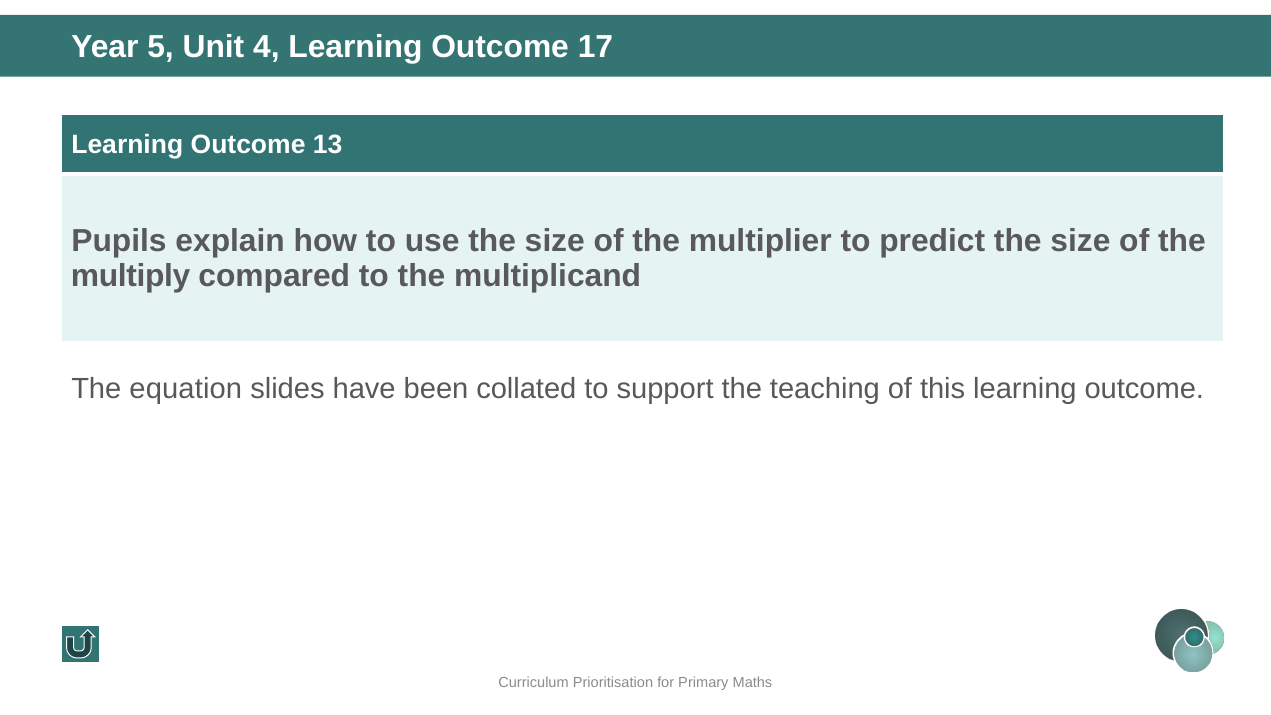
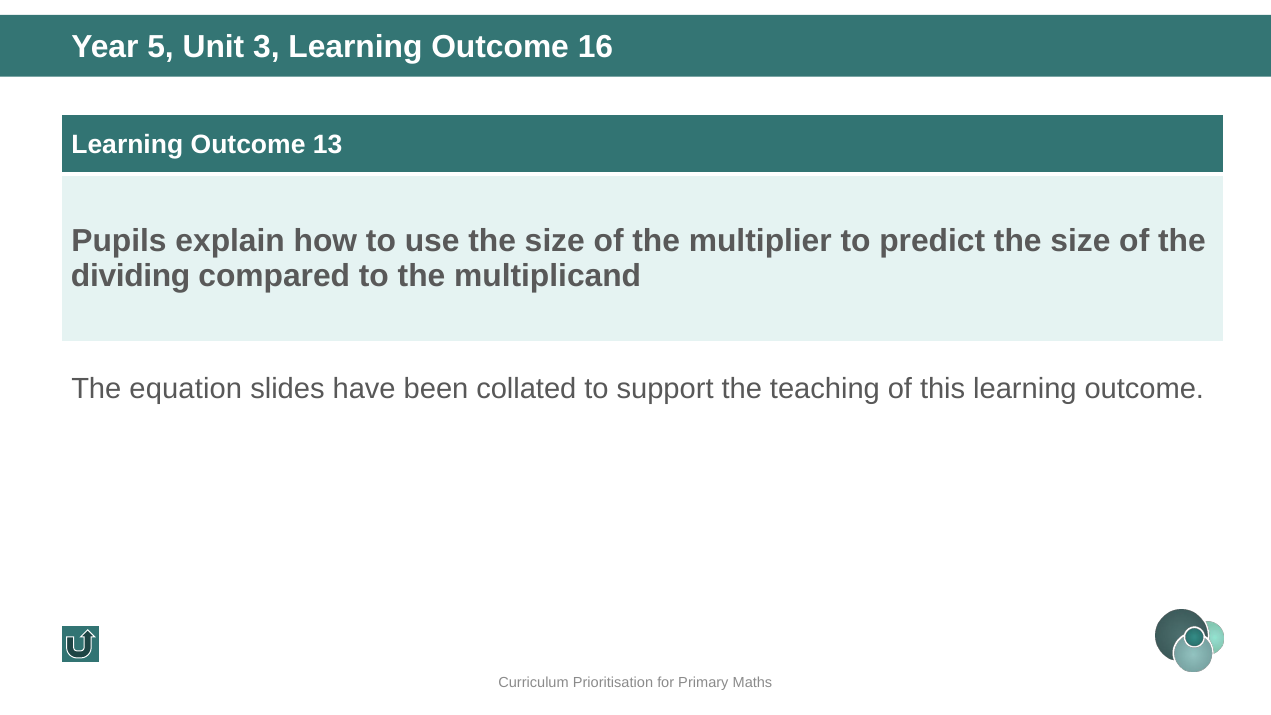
4: 4 -> 3 (266, 47)
17: 17 -> 16 (595, 47)
multiply: multiply -> dividing (131, 276)
